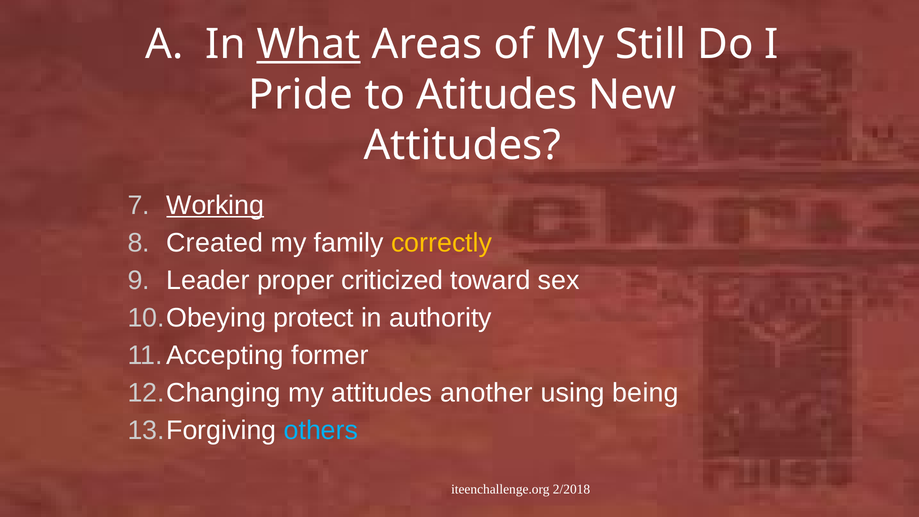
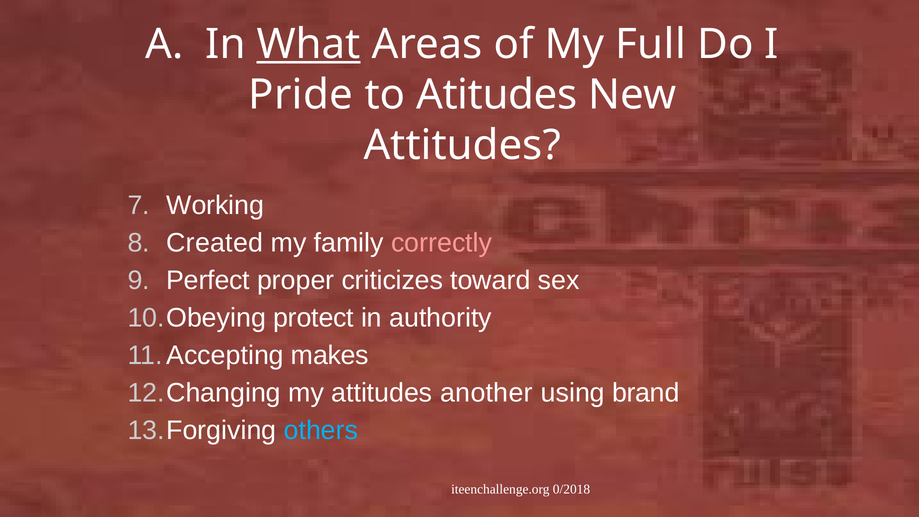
Still: Still -> Full (651, 44)
Working underline: present -> none (215, 205)
correctly colour: yellow -> pink (442, 243)
Leader: Leader -> Perfect (208, 280)
criticized: criticized -> criticizes (392, 280)
former: former -> makes (330, 355)
being: being -> brand (646, 393)
2/2018: 2/2018 -> 0/2018 (571, 489)
